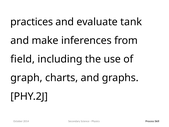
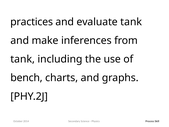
field: field -> tank (23, 59)
graph: graph -> bench (27, 78)
